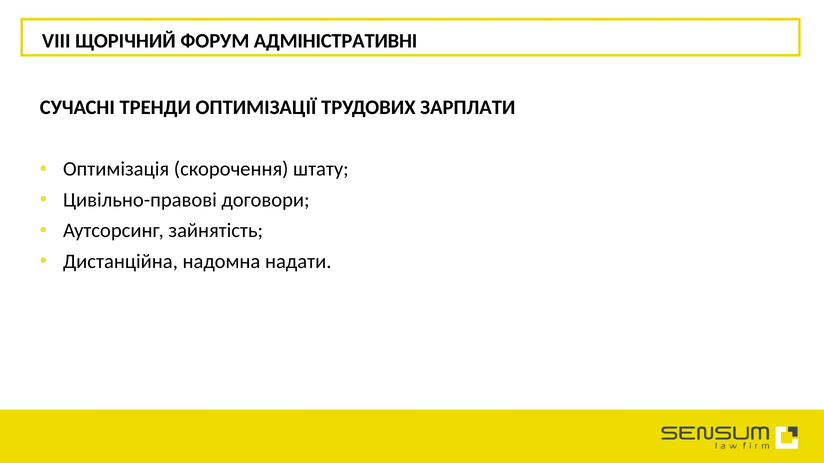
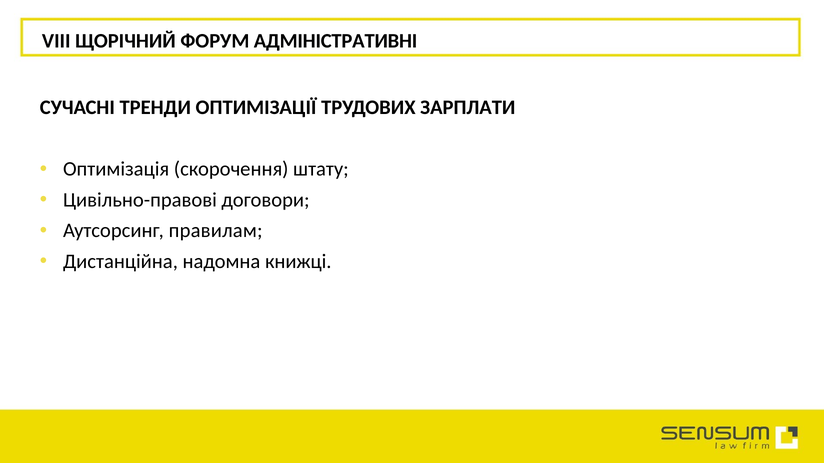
зайнятість: зайнятість -> правилам (216, 231)
надати: надати -> книжці (298, 262)
